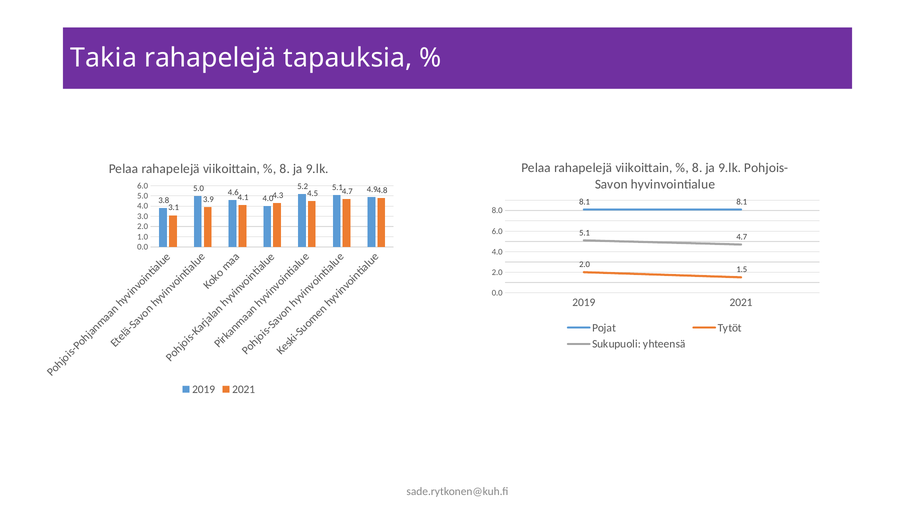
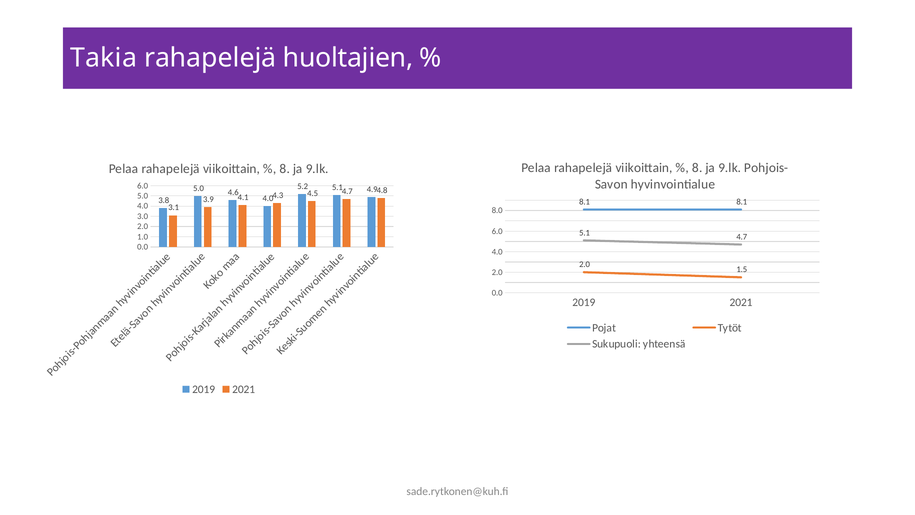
tapauksia: tapauksia -> huoltajien (348, 58)
